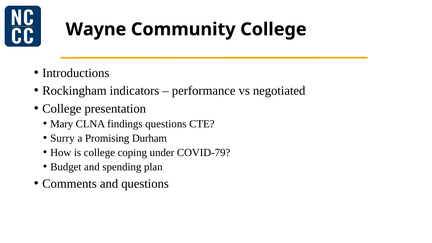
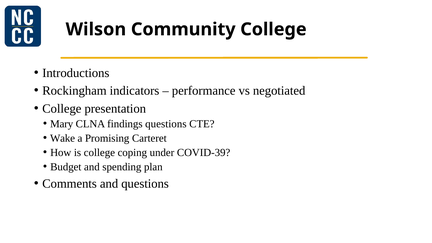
Wayne: Wayne -> Wilson (96, 29)
Surry: Surry -> Wake (63, 138)
Durham: Durham -> Carteret (149, 138)
COVID-79: COVID-79 -> COVID-39 (204, 153)
